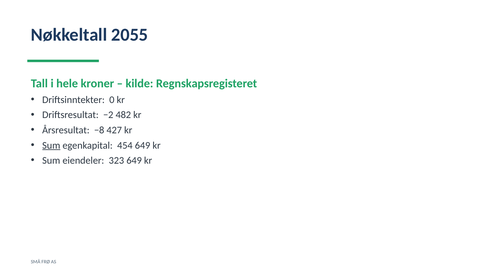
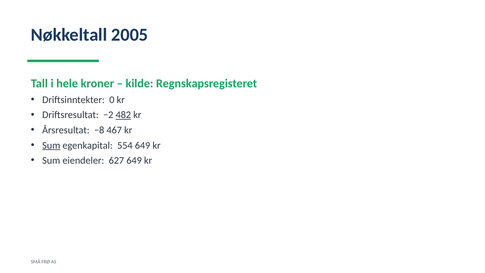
2055: 2055 -> 2005 (130, 35)
482 underline: none -> present (123, 115)
427: 427 -> 467 (114, 130)
454: 454 -> 554 (125, 145)
323: 323 -> 627 (116, 160)
